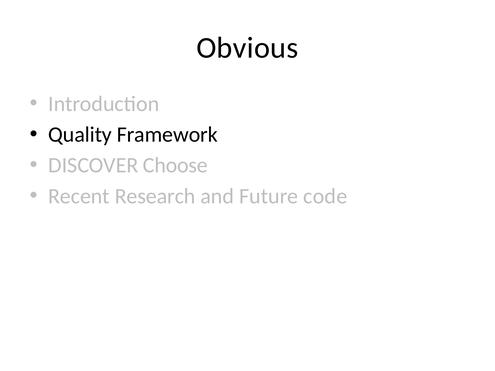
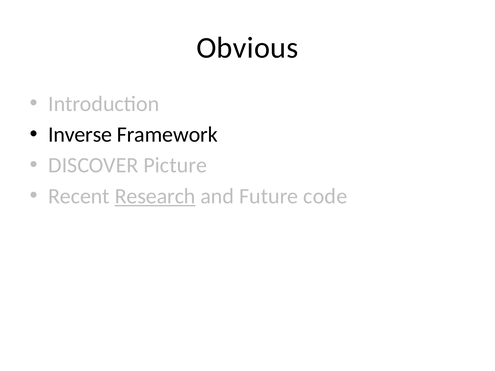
Quality: Quality -> Inverse (80, 135)
Choose: Choose -> Picture (175, 165)
Research underline: none -> present (155, 196)
